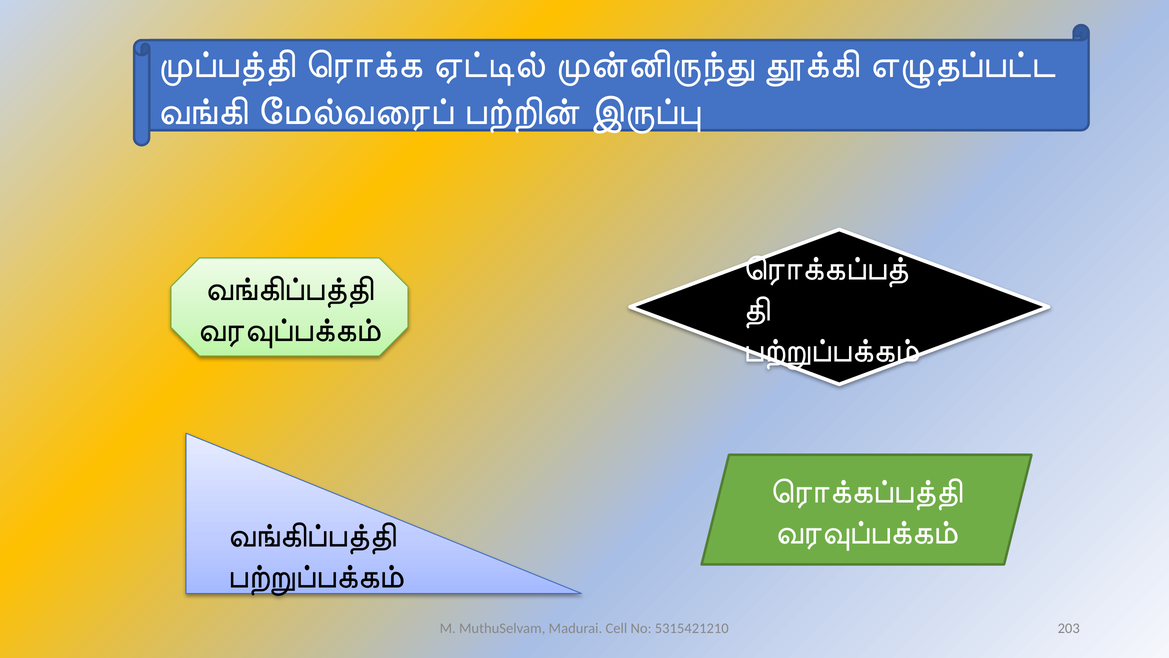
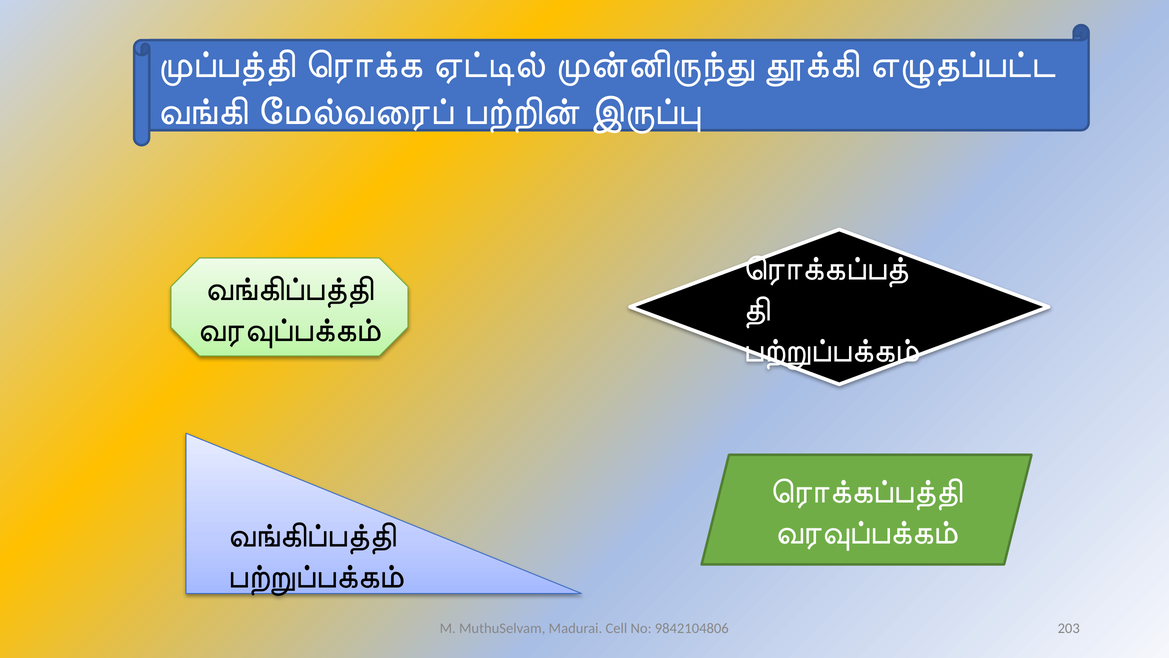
5315421210: 5315421210 -> 9842104806 (692, 628)
